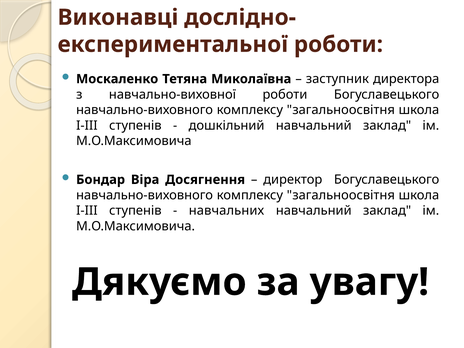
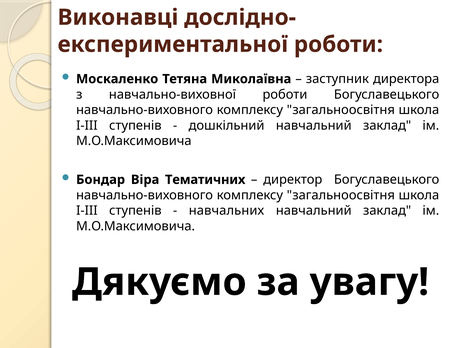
Досягнення: Досягнення -> Тематичних (205, 180)
